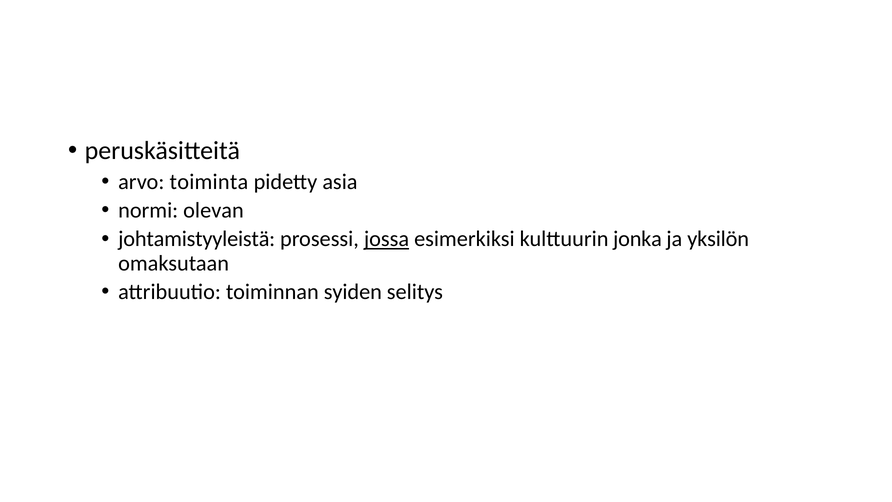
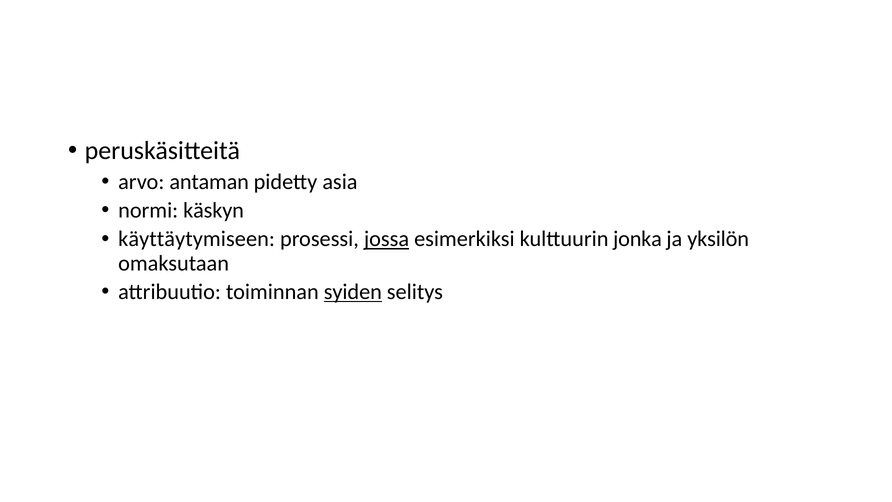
toiminta: toiminta -> antaman (209, 182)
olevan: olevan -> käskyn (214, 210)
johtamistyyleistä: johtamistyyleistä -> käyttäytymiseen (197, 239)
syiden underline: none -> present (353, 292)
